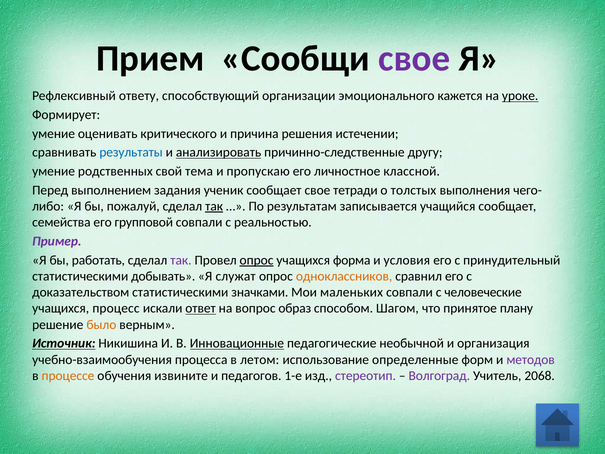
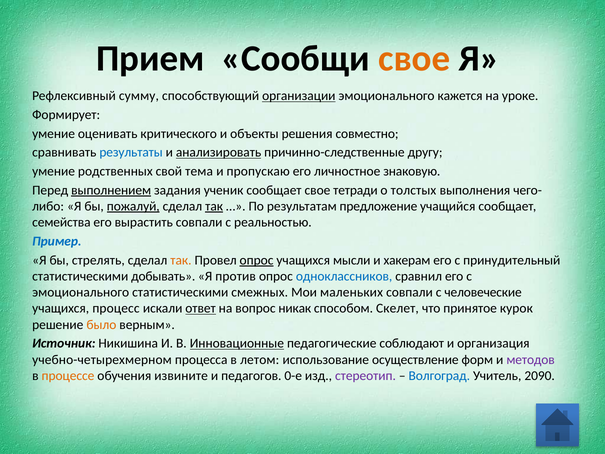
свое colour: purple -> orange (414, 59)
ответу: ответу -> сумму (139, 96)
организации underline: none -> present (299, 96)
уроке underline: present -> none (520, 96)
причина: причина -> объекты (254, 134)
истечении: истечении -> совместно (367, 134)
классной: классной -> знаковую (412, 171)
выполнением underline: none -> present (111, 190)
пожалуй underline: none -> present (133, 206)
записывается: записывается -> предложение (378, 206)
групповой: групповой -> вырастить (144, 222)
Пример colour: purple -> blue (57, 241)
работать: работать -> стрелять (98, 260)
так colour: purple -> orange (181, 260)
форма: форма -> мысли (352, 260)
условия: условия -> хакерам (407, 260)
служат: служат -> против (236, 276)
одноклассников colour: orange -> blue (344, 276)
доказательством: доказательством -> эмоционального (81, 292)
значками: значками -> смежных (260, 292)
образ: образ -> никак (295, 308)
Шагом: Шагом -> Скелет (397, 308)
плану: плану -> курок (516, 308)
Источник underline: present -> none (64, 343)
необычной: необычной -> соблюдают (412, 343)
учебно-взаимообучения: учебно-взаимообучения -> учебно-четырехмерном (102, 359)
определенные: определенные -> осуществление (415, 359)
1-е: 1-е -> 0-е (293, 376)
Волгоград colour: purple -> blue (439, 376)
2068: 2068 -> 2090 (540, 376)
